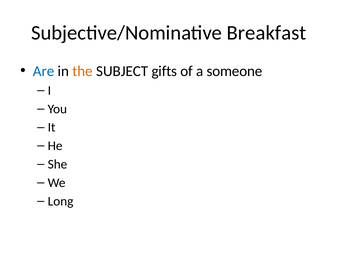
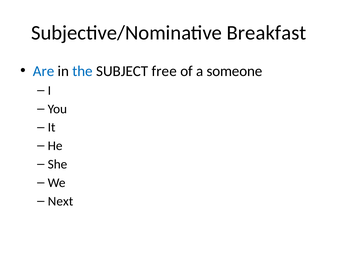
the colour: orange -> blue (83, 71)
gifts: gifts -> free (164, 71)
Long: Long -> Next (61, 201)
